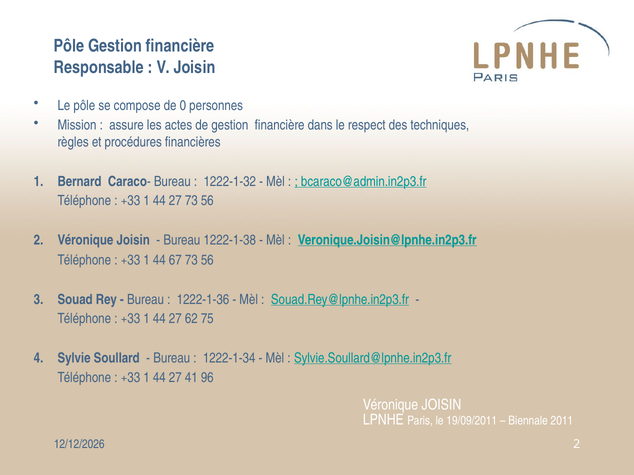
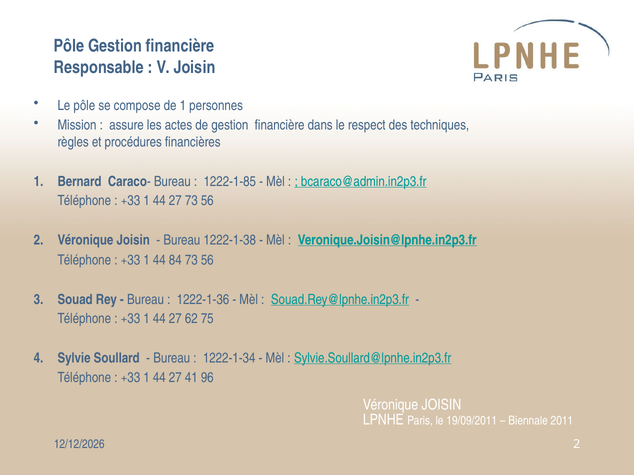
de 0: 0 -> 1 (183, 106)
1222-1-32: 1222-1-32 -> 1222-1-85 (230, 182)
67: 67 -> 84 (175, 260)
